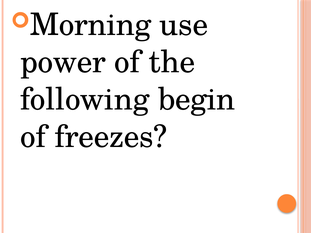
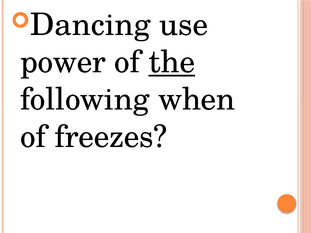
Morning: Morning -> Dancing (90, 25)
the underline: none -> present (172, 62)
begin: begin -> when (197, 100)
